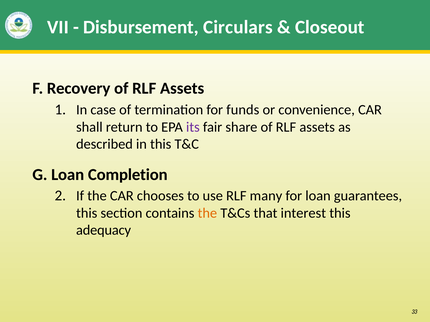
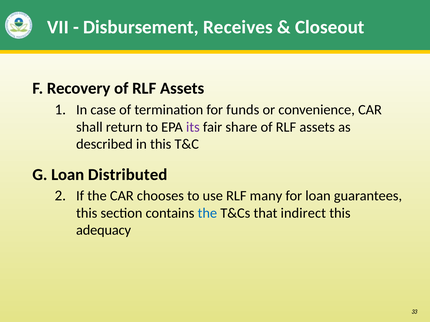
Circulars: Circulars -> Receives (238, 27)
Completion: Completion -> Distributed (128, 175)
the colour: orange -> blue (207, 213)
interest: interest -> indirect (303, 213)
